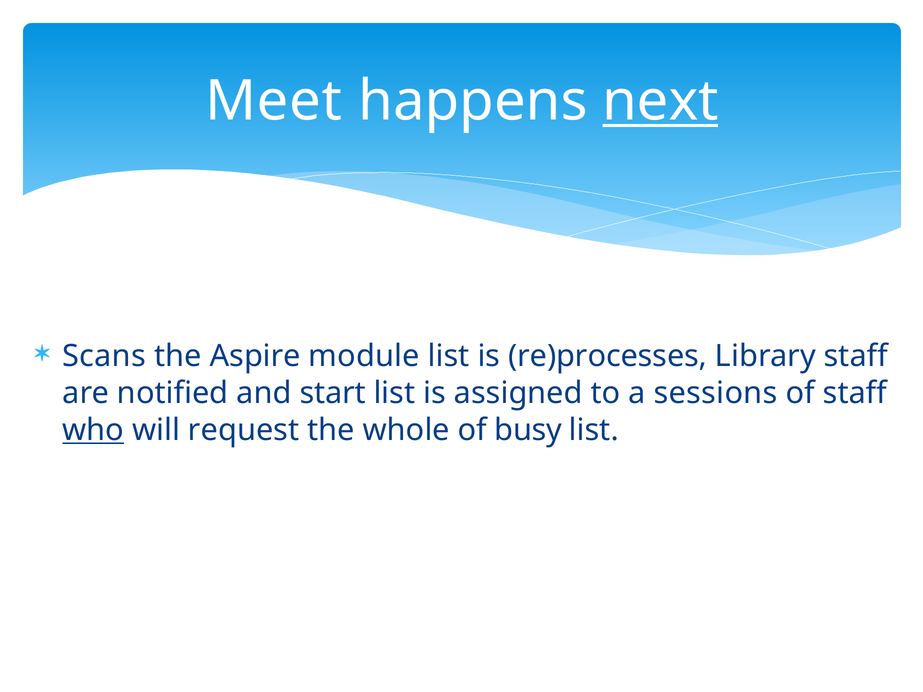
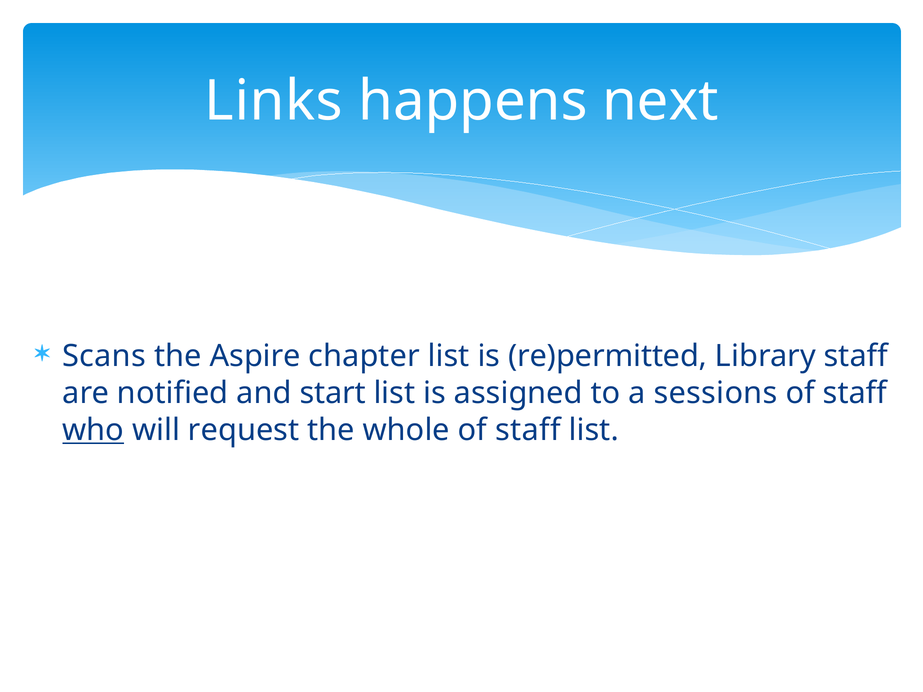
Meet: Meet -> Links (274, 101)
next underline: present -> none (660, 101)
module: module -> chapter (364, 356)
re)processes: re)processes -> re)permitted (608, 356)
whole of busy: busy -> staff (528, 430)
